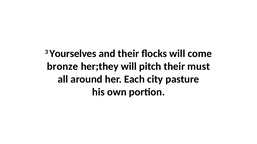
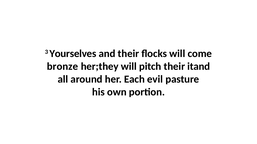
must: must -> itand (199, 67)
city: city -> evil (155, 79)
